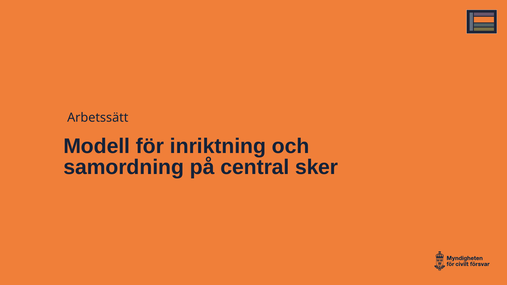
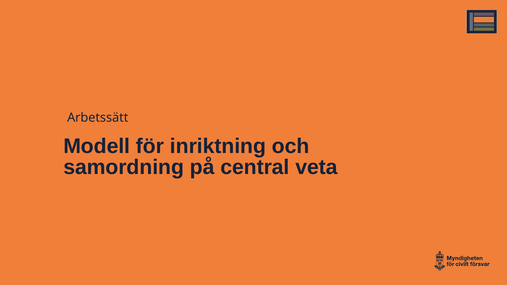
sker: sker -> veta (316, 167)
